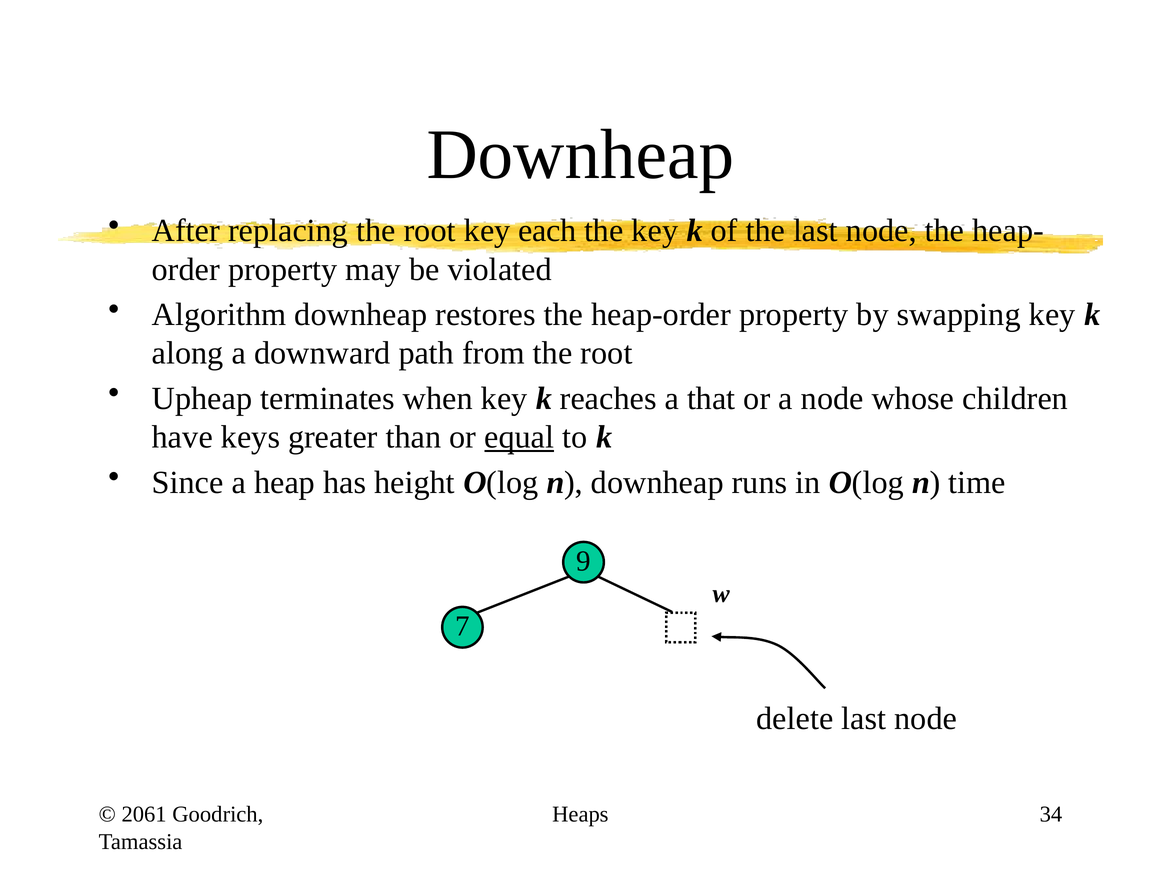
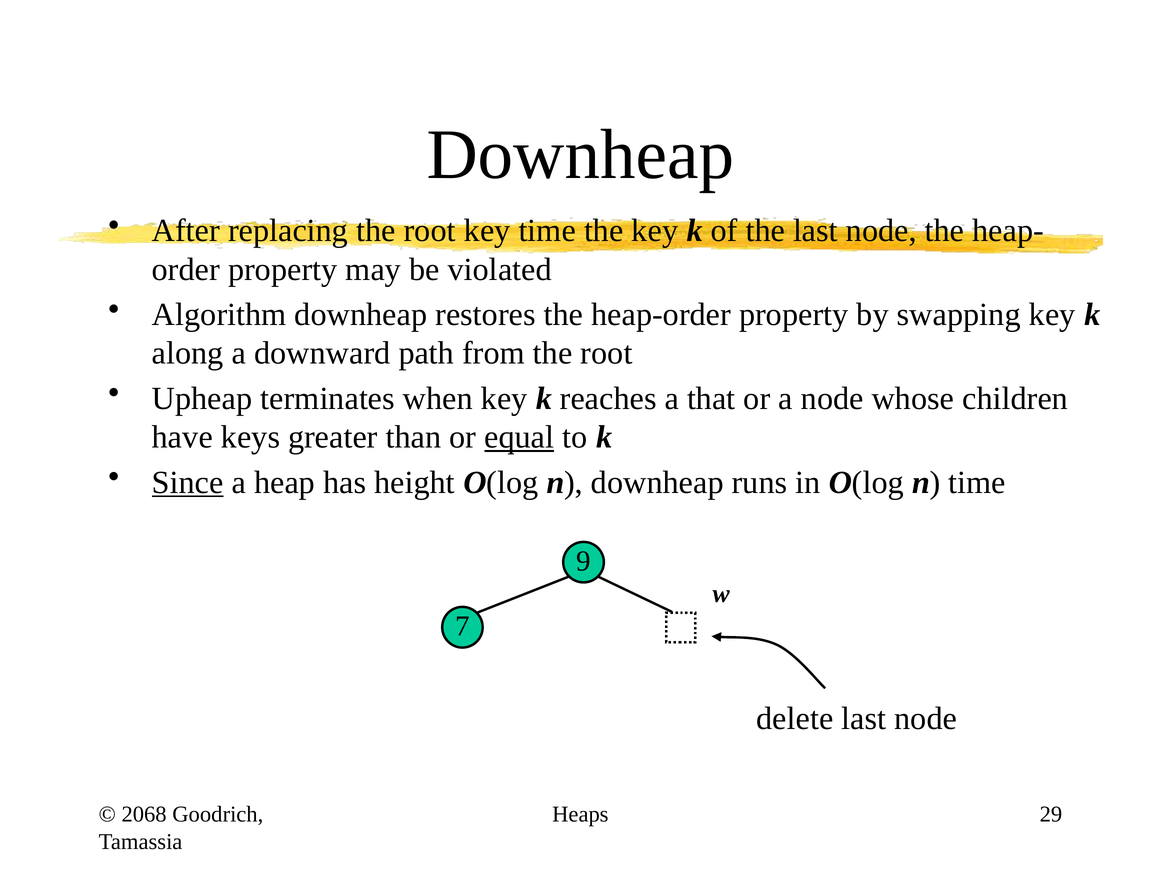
key each: each -> time (547, 231)
Since underline: none -> present (188, 482)
2061: 2061 -> 2068 (144, 814)
34: 34 -> 29 (1051, 814)
